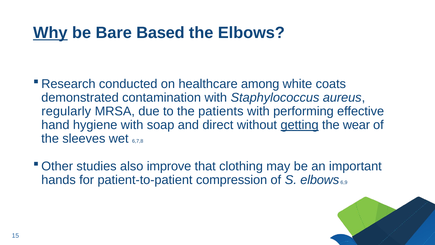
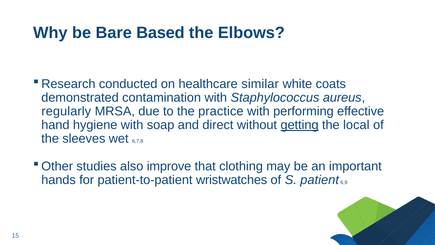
Why underline: present -> none (50, 33)
among: among -> similar (260, 84)
patients: patients -> practice (221, 111)
wear: wear -> local (356, 125)
compression: compression -> wristwatches (232, 180)
S elbows: elbows -> patient (320, 180)
